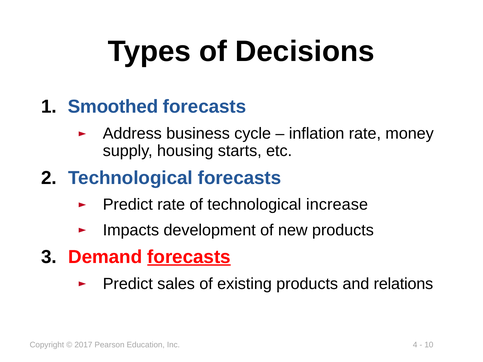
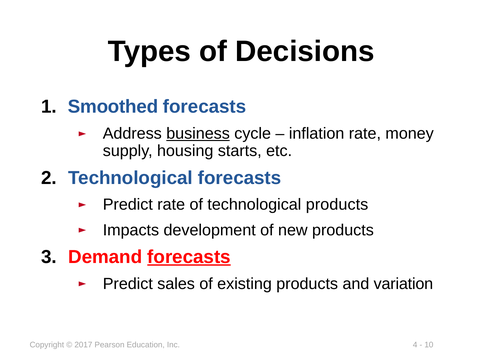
business underline: none -> present (198, 134)
technological increase: increase -> products (337, 205)
relations: relations -> variation (403, 284)
